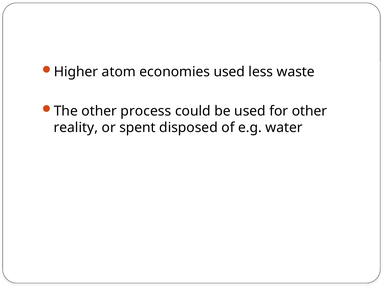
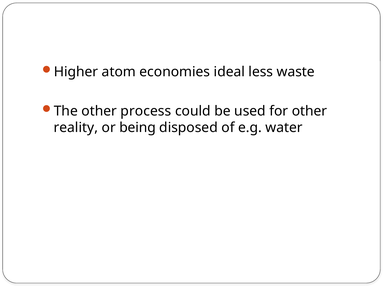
economies used: used -> ideal (229, 72)
spent: spent -> being (138, 128)
